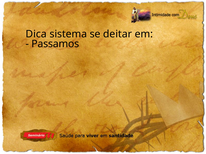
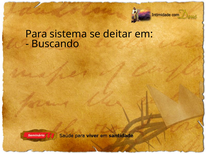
Dica: Dica -> Para (36, 34)
Passamos: Passamos -> Buscando (55, 44)
